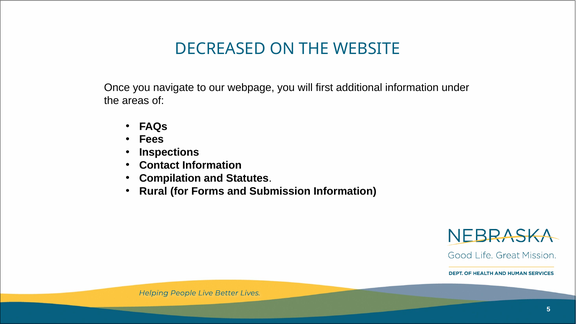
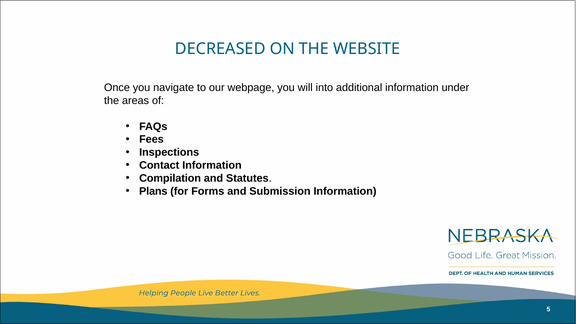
first: first -> into (324, 88)
Rural: Rural -> Plans (153, 191)
